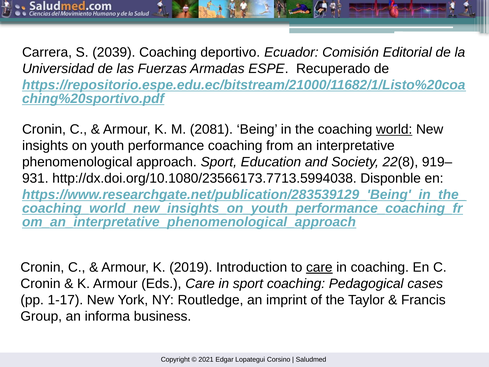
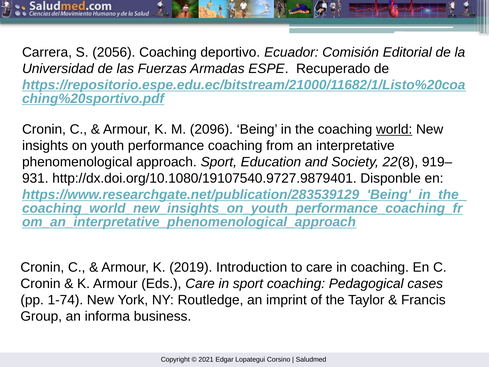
2039: 2039 -> 2056 (114, 52)
2081: 2081 -> 2096 (211, 129)
http://dx.doi.org/10.1080/23566173.7713.5994038: http://dx.doi.org/10.1080/23566173.7713.5994038 -> http://dx.doi.org/10.1080/19107540.9727.9879401 (204, 178)
care underline: present -> none (319, 267)
1-17: 1-17 -> 1-74 (65, 300)
